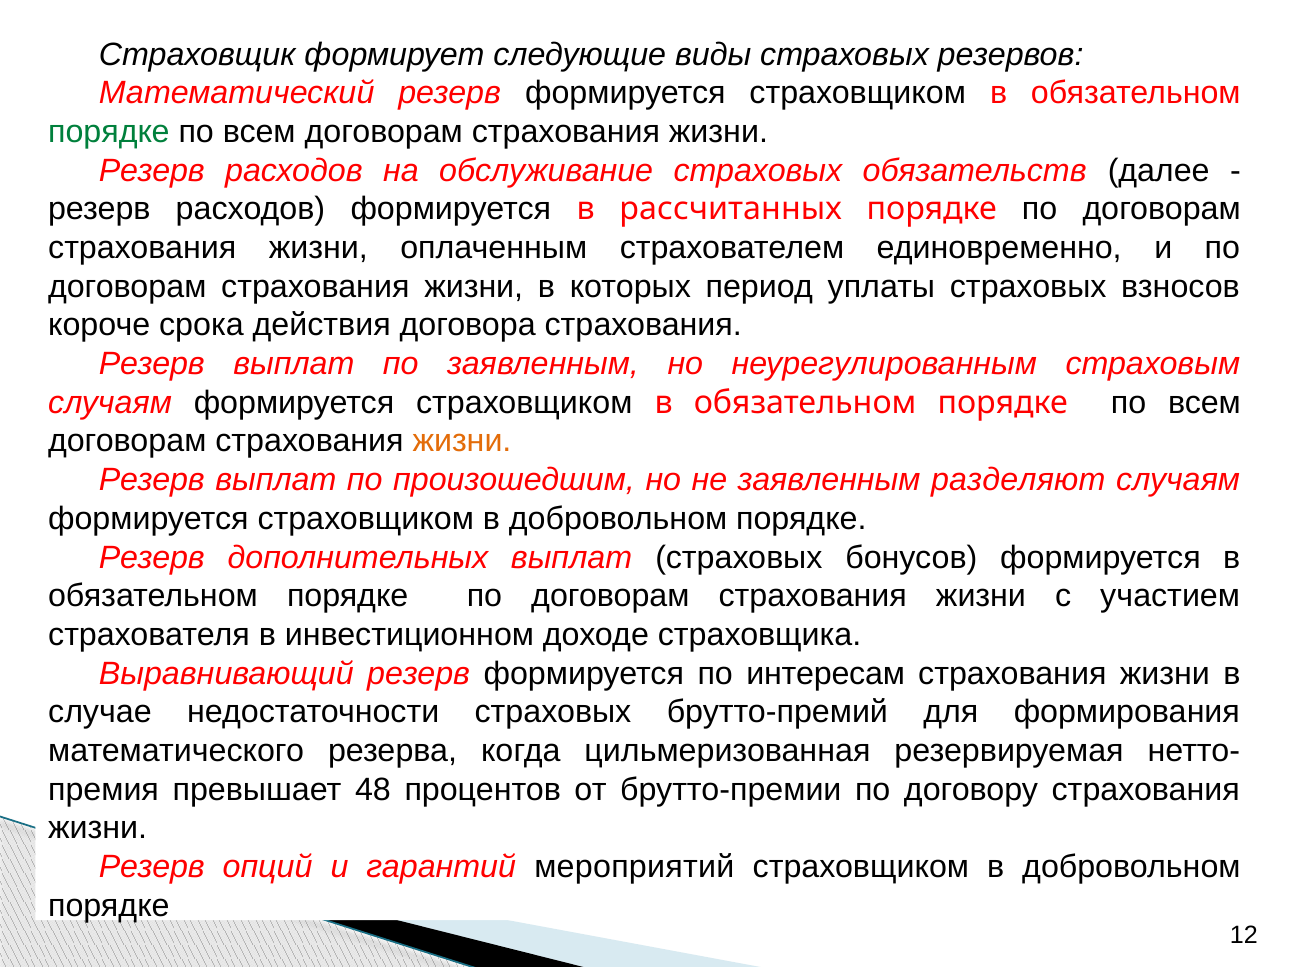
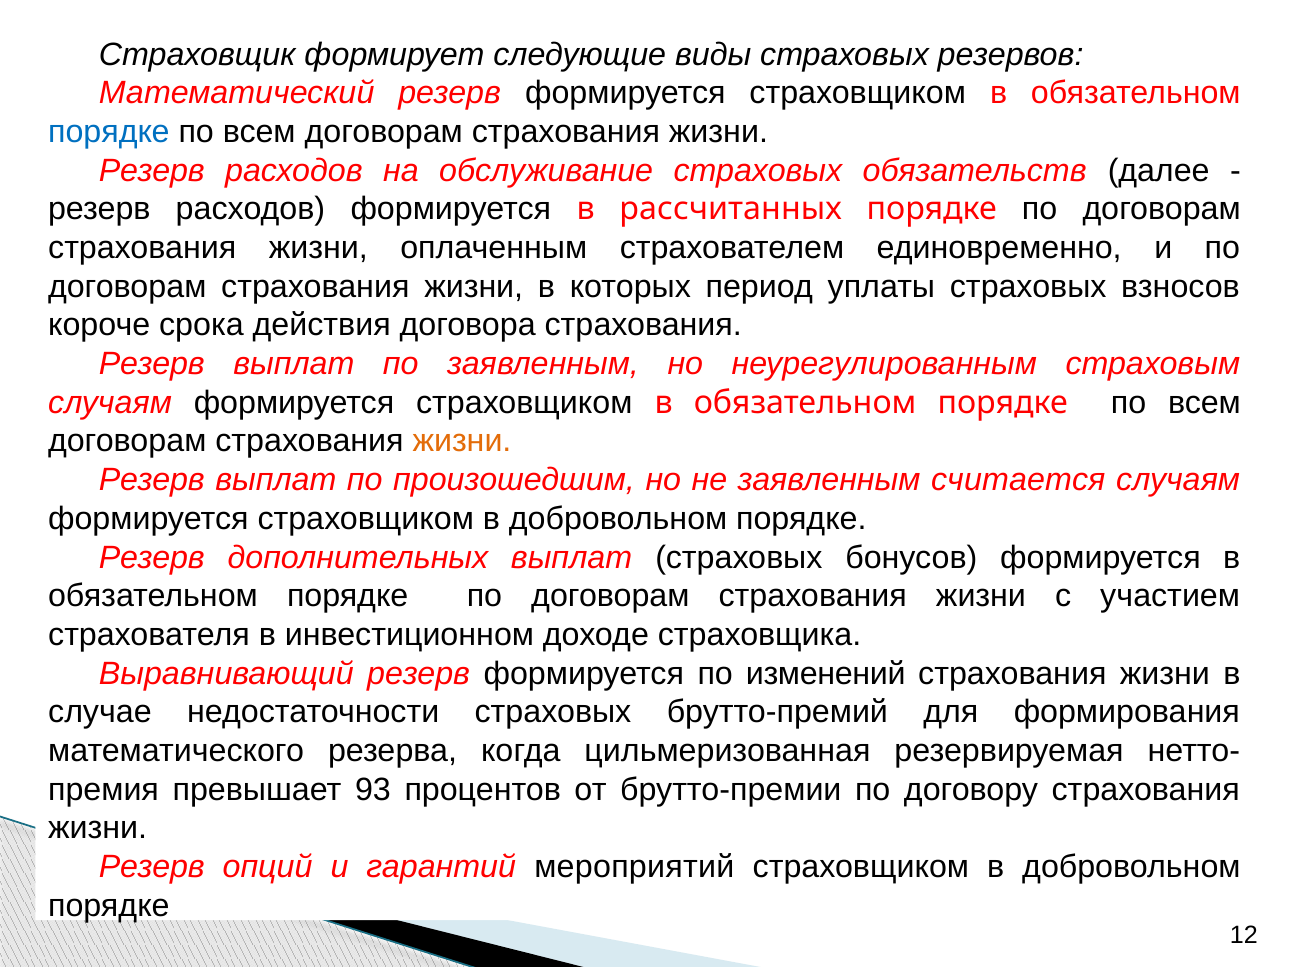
порядке colour: green -> blue (109, 132)
разделяют: разделяют -> считается (1018, 480)
интересам: интересам -> изменений (826, 673)
48: 48 -> 93 (373, 789)
